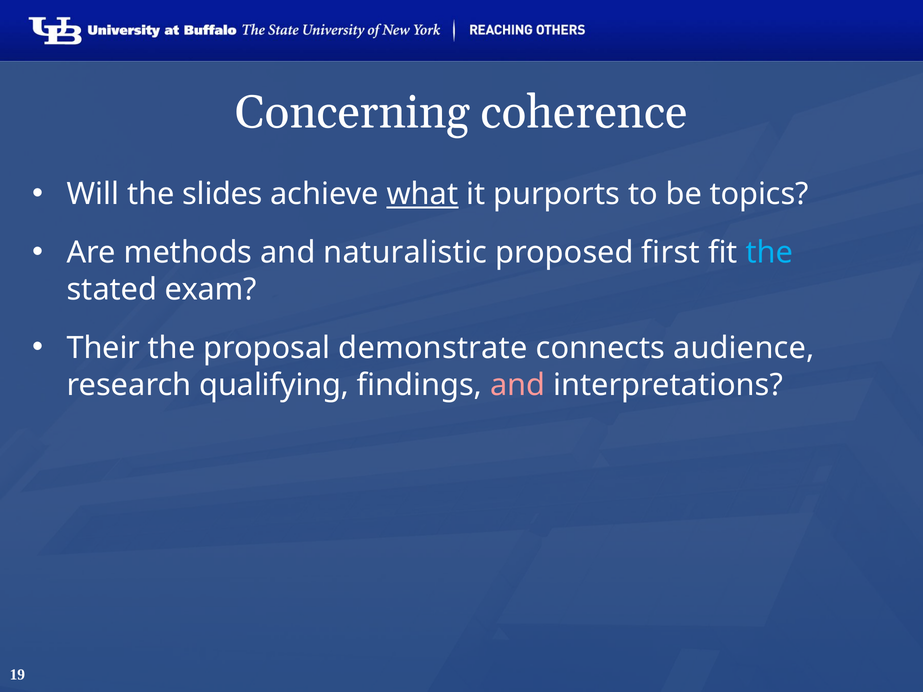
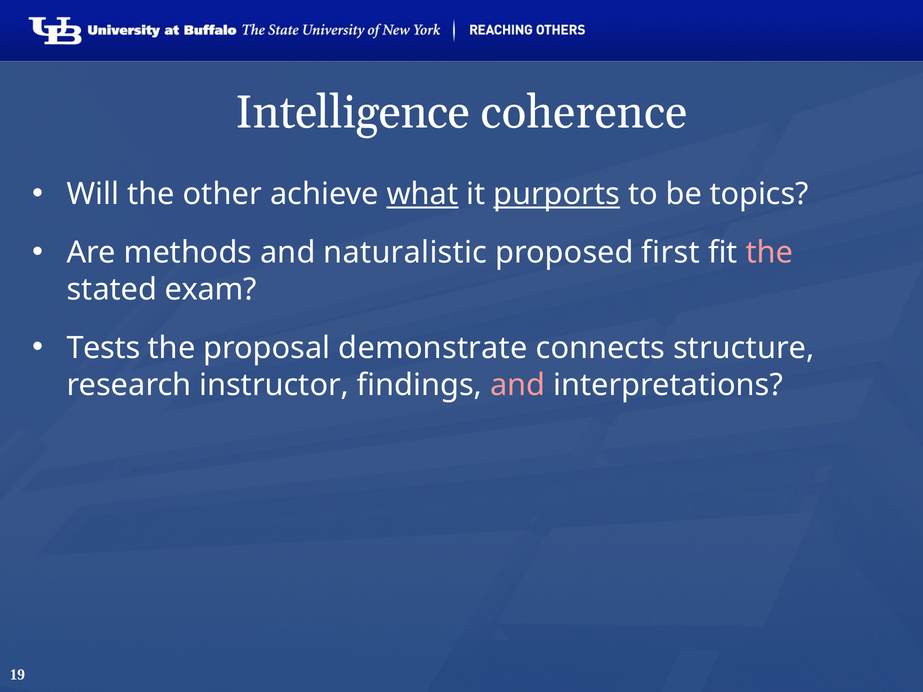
Concerning: Concerning -> Intelligence (353, 112)
slides: slides -> other (222, 194)
purports underline: none -> present (557, 194)
the colour: light blue -> pink (769, 253)
Their: Their -> Tests (103, 348)
audience: audience -> structure (744, 348)
qualifying: qualifying -> instructor (274, 385)
